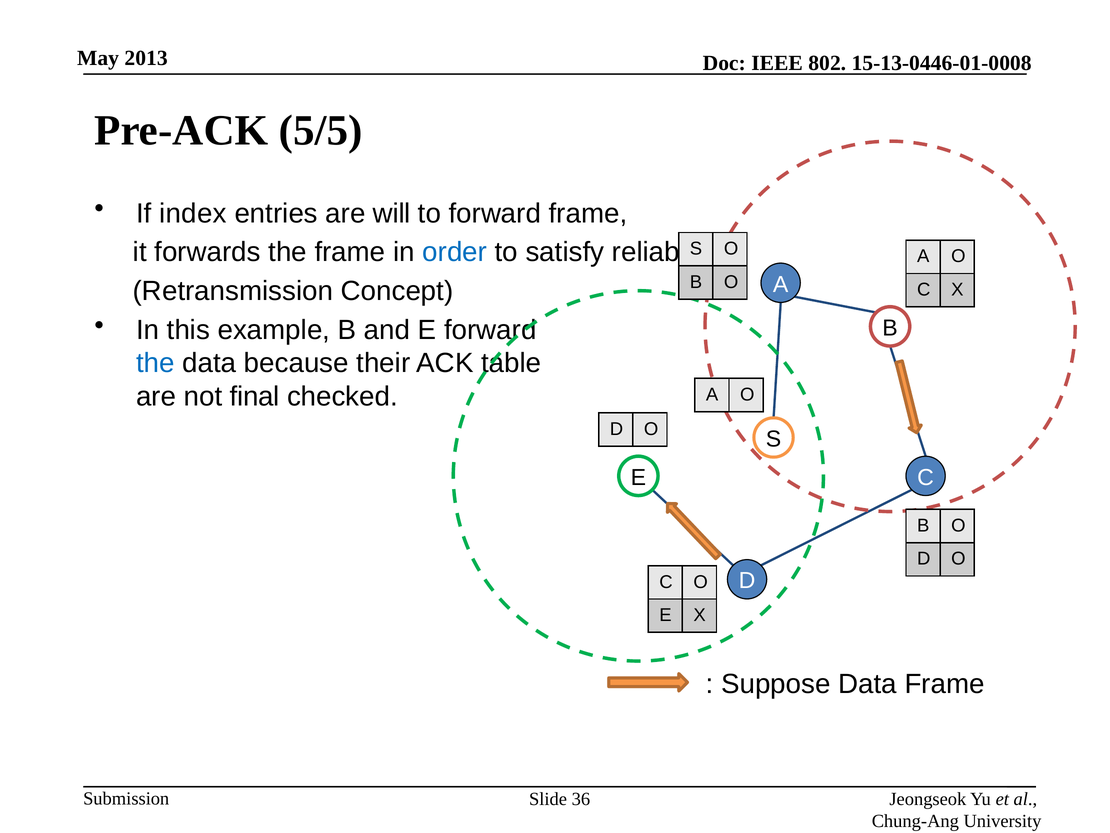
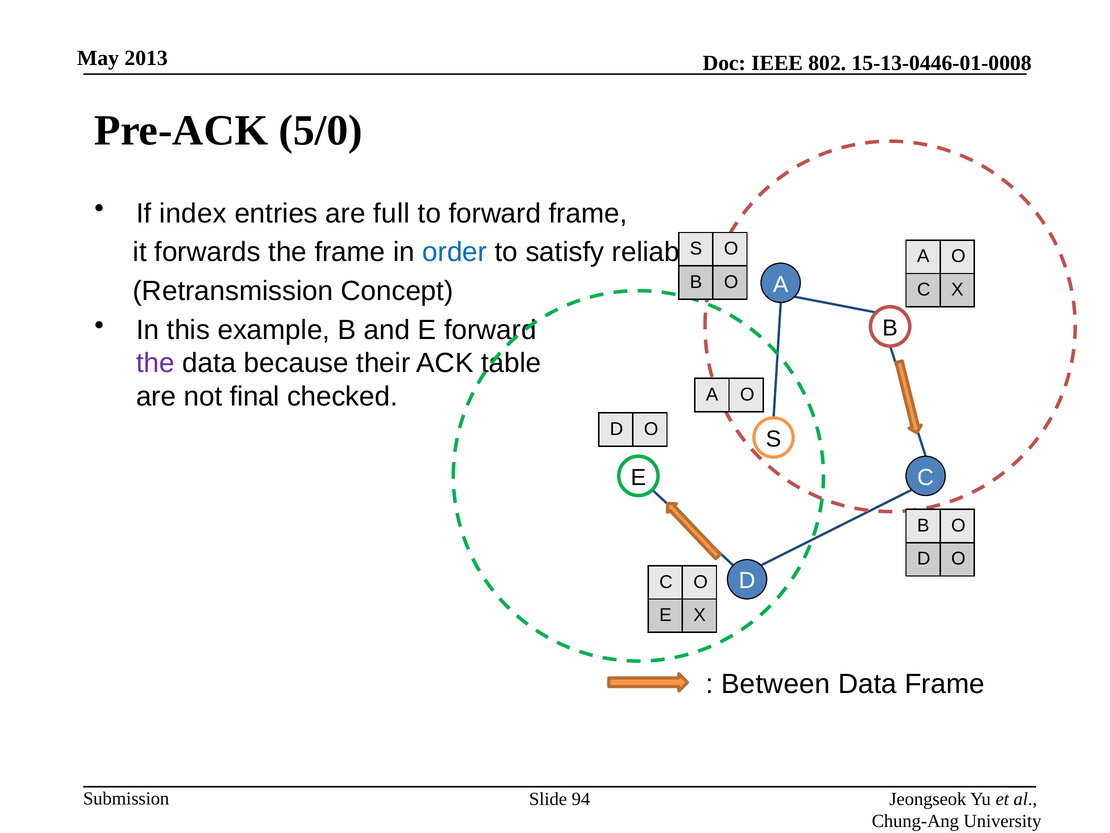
5/5: 5/5 -> 5/0 (321, 130)
will: will -> full (392, 213)
the colour: blue -> purple (155, 363)
Suppose: Suppose -> Between (776, 683)
36: 36 -> 94 (581, 798)
